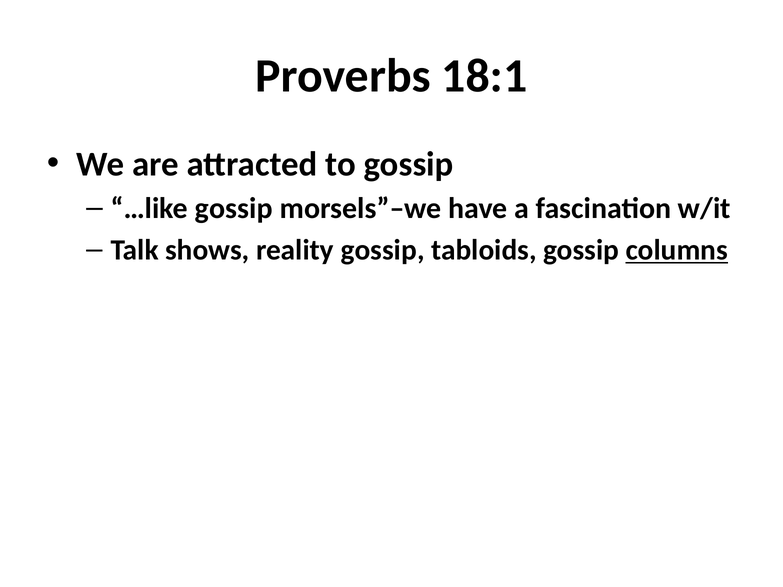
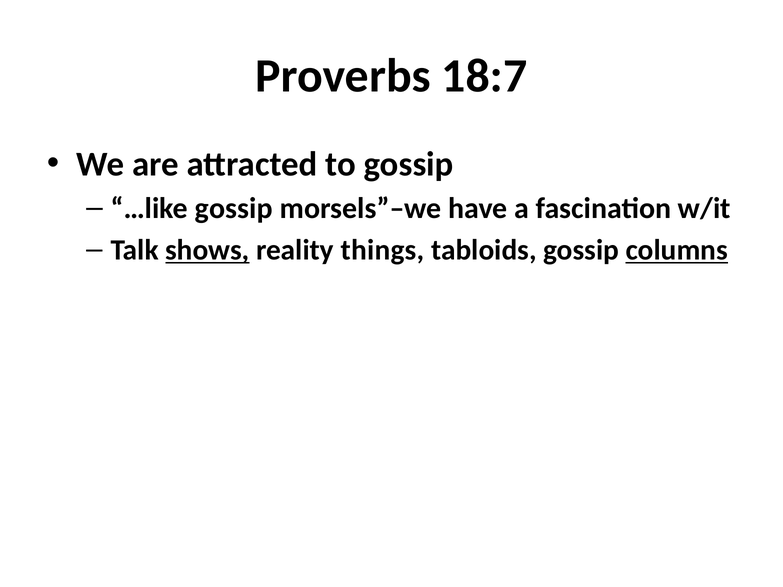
18:1: 18:1 -> 18:7 (484, 76)
shows underline: none -> present (207, 250)
reality gossip: gossip -> things (382, 250)
